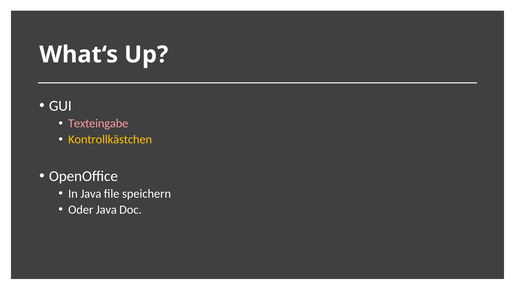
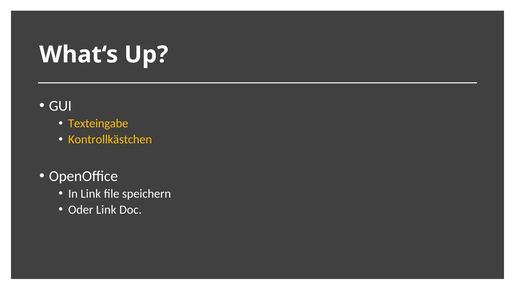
Texteingabe colour: pink -> yellow (98, 123)
In Java: Java -> Link (91, 193)
Oder Java: Java -> Link (106, 209)
